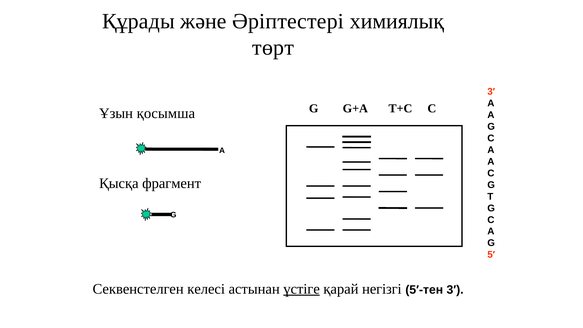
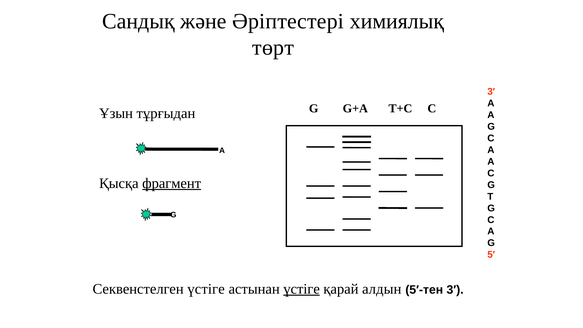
Құрады: Құрады -> Сандық (138, 21)
қосымша: қосымша -> тұрғыдан (166, 113)
фрагмент underline: none -> present (172, 183)
Секвенстелген келесі: келесі -> үстіге (206, 289)
негізгі: негізгі -> алдын (382, 289)
